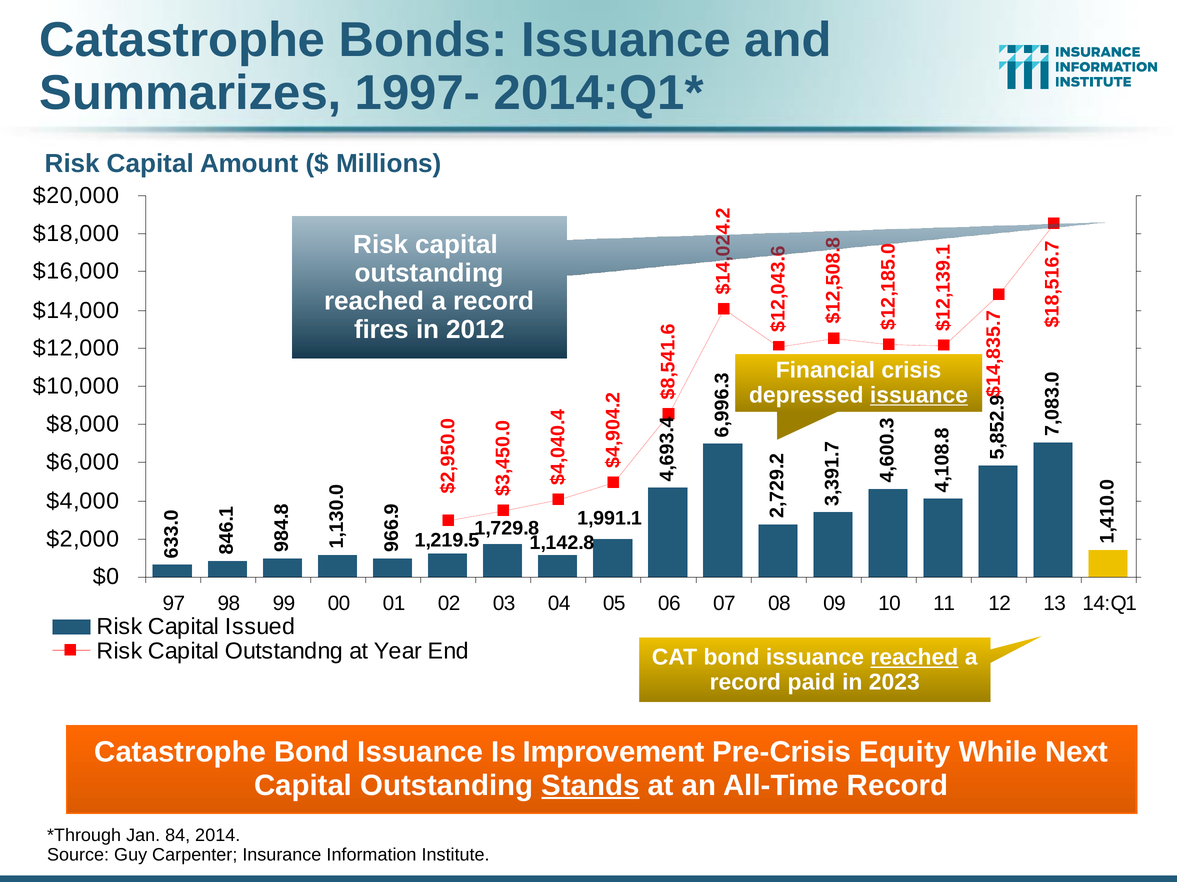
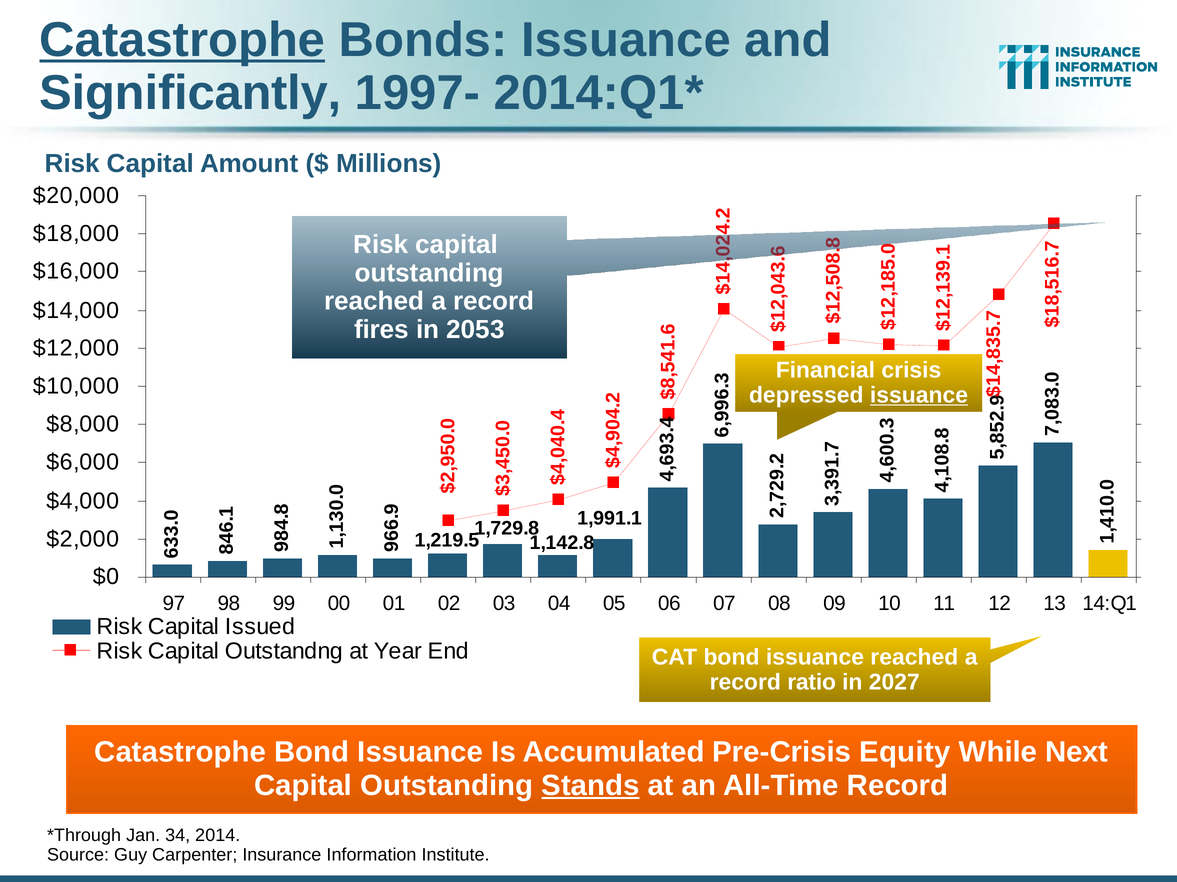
Catastrophe underline: none -> present (182, 40)
Summarizes: Summarizes -> Significantly (190, 93)
2012: 2012 -> 2053 (476, 330)
reached underline: present -> none (914, 658)
paid: paid -> ratio (812, 683)
2023: 2023 -> 2027 (894, 683)
Improvement: Improvement -> Accumulated (614, 753)
84: 84 -> 34 (178, 836)
